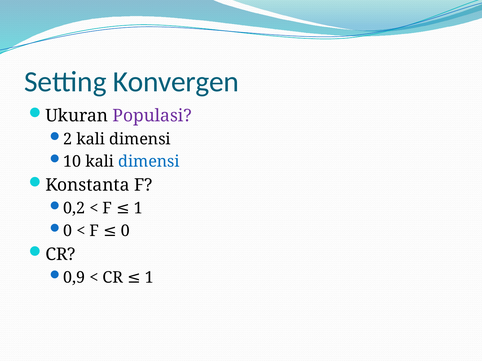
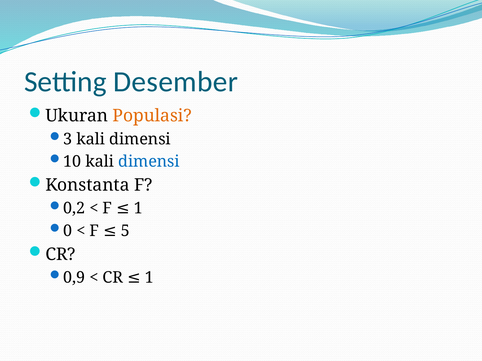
Konvergen: Konvergen -> Desember (176, 82)
Populasi colour: purple -> orange (152, 116)
2: 2 -> 3 (68, 139)
F 0: 0 -> 5 (125, 231)
